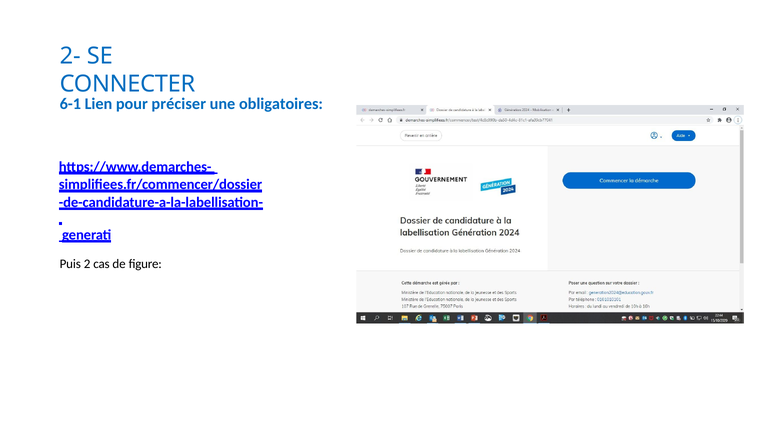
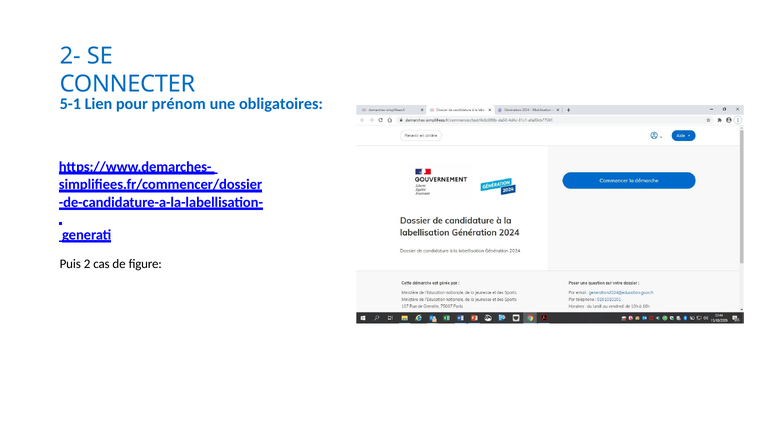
6-1: 6-1 -> 5-1 (70, 104)
préciser: préciser -> prénom (179, 104)
